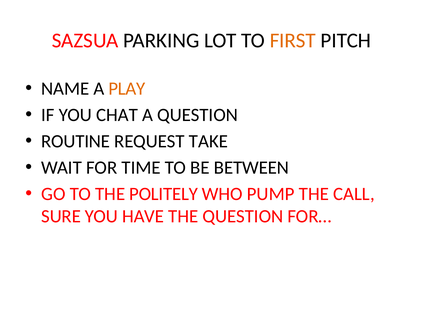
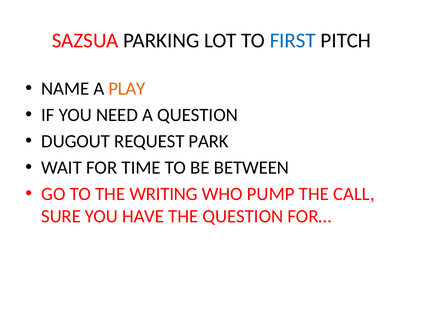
FIRST colour: orange -> blue (293, 41)
CHAT: CHAT -> NEED (117, 115)
ROUTINE: ROUTINE -> DUGOUT (76, 141)
TAKE: TAKE -> PARK (209, 141)
POLITELY: POLITELY -> WRITING (164, 194)
